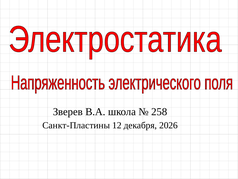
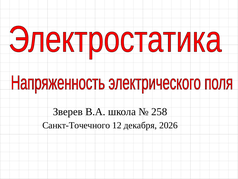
Санкт-Пластины: Санкт-Пластины -> Санкт-Точечного (76, 125)
